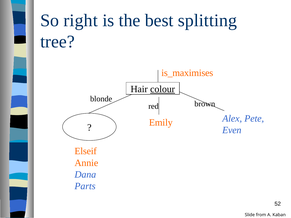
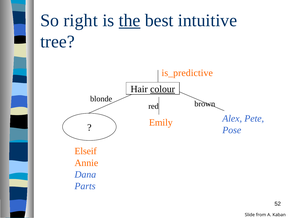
the underline: none -> present (130, 20)
splitting: splitting -> intuitive (208, 20)
is_maximises: is_maximises -> is_predictive (187, 73)
Even: Even -> Pose (232, 130)
